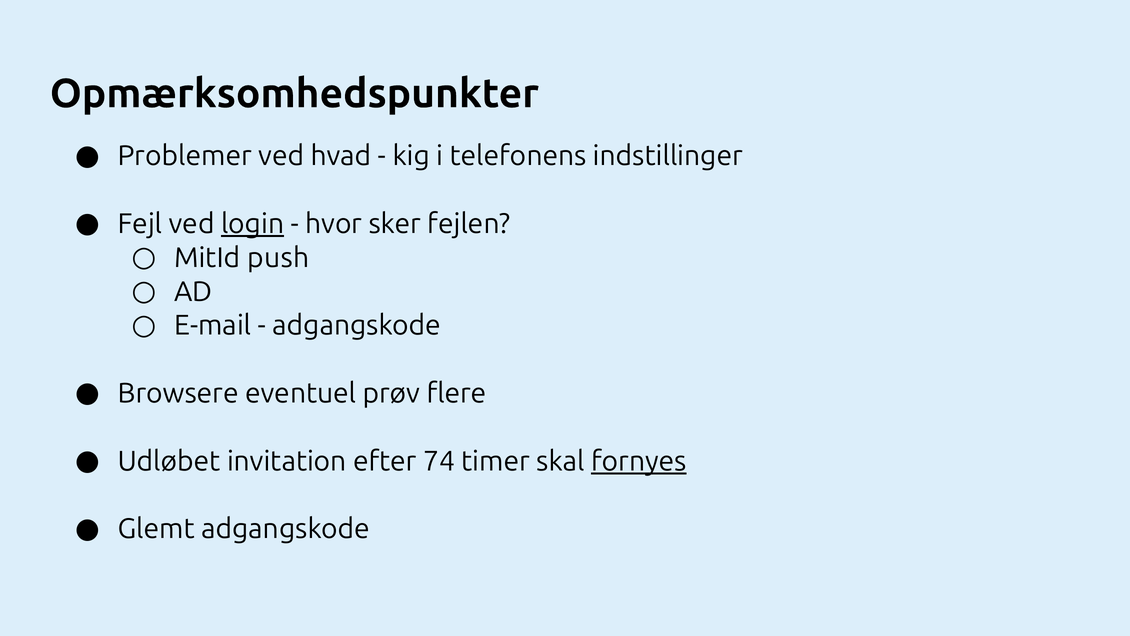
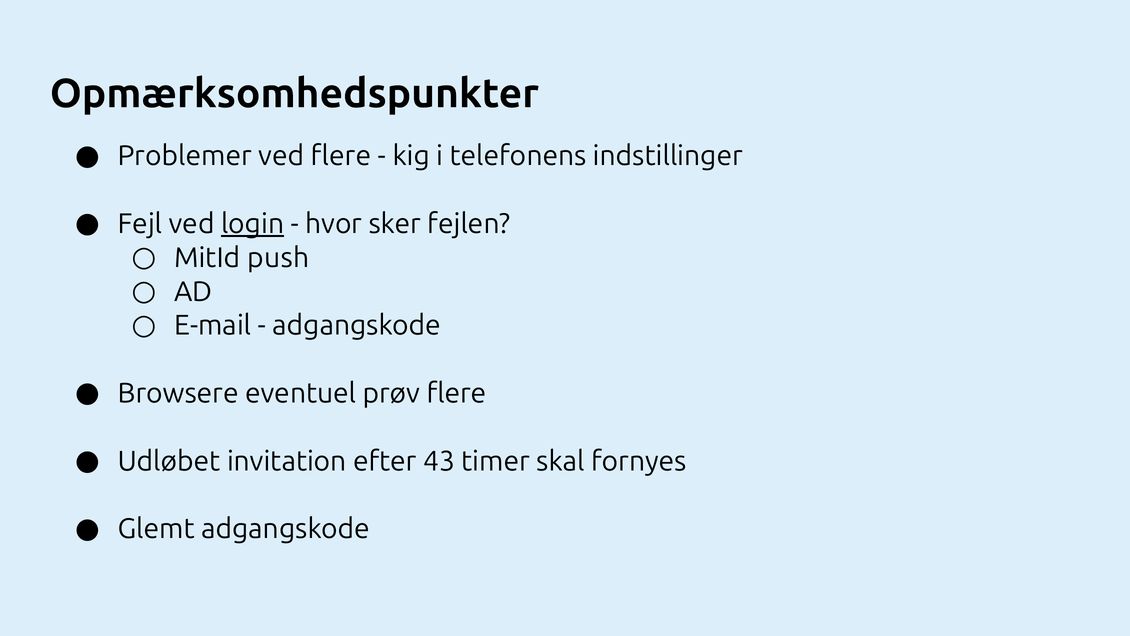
ved hvad: hvad -> flere (341, 156)
74: 74 -> 43 (439, 461)
fornyes underline: present -> none (639, 461)
